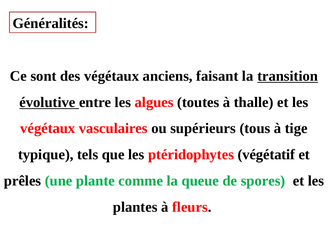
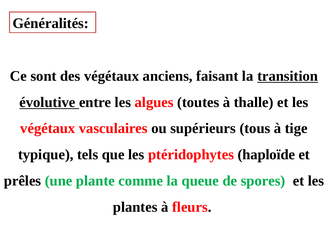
végétatif: végétatif -> haploïde (266, 155)
